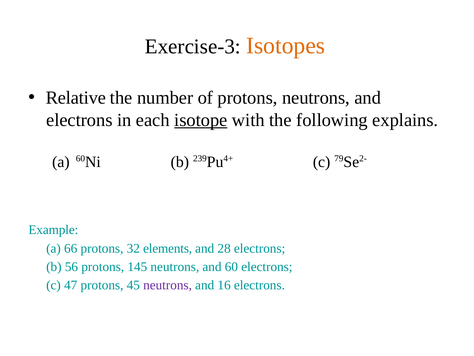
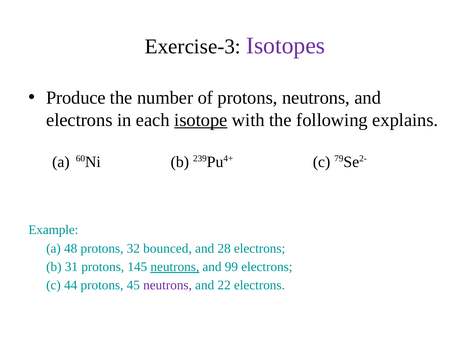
Isotopes colour: orange -> purple (286, 46)
Relative: Relative -> Produce (76, 98)
66: 66 -> 48 (71, 248)
elements: elements -> bounced (168, 248)
56: 56 -> 31 (71, 266)
neutrons underline: none -> present (175, 266)
60: 60 -> 99 (231, 266)
47: 47 -> 44 (71, 285)
16: 16 -> 22 (224, 285)
